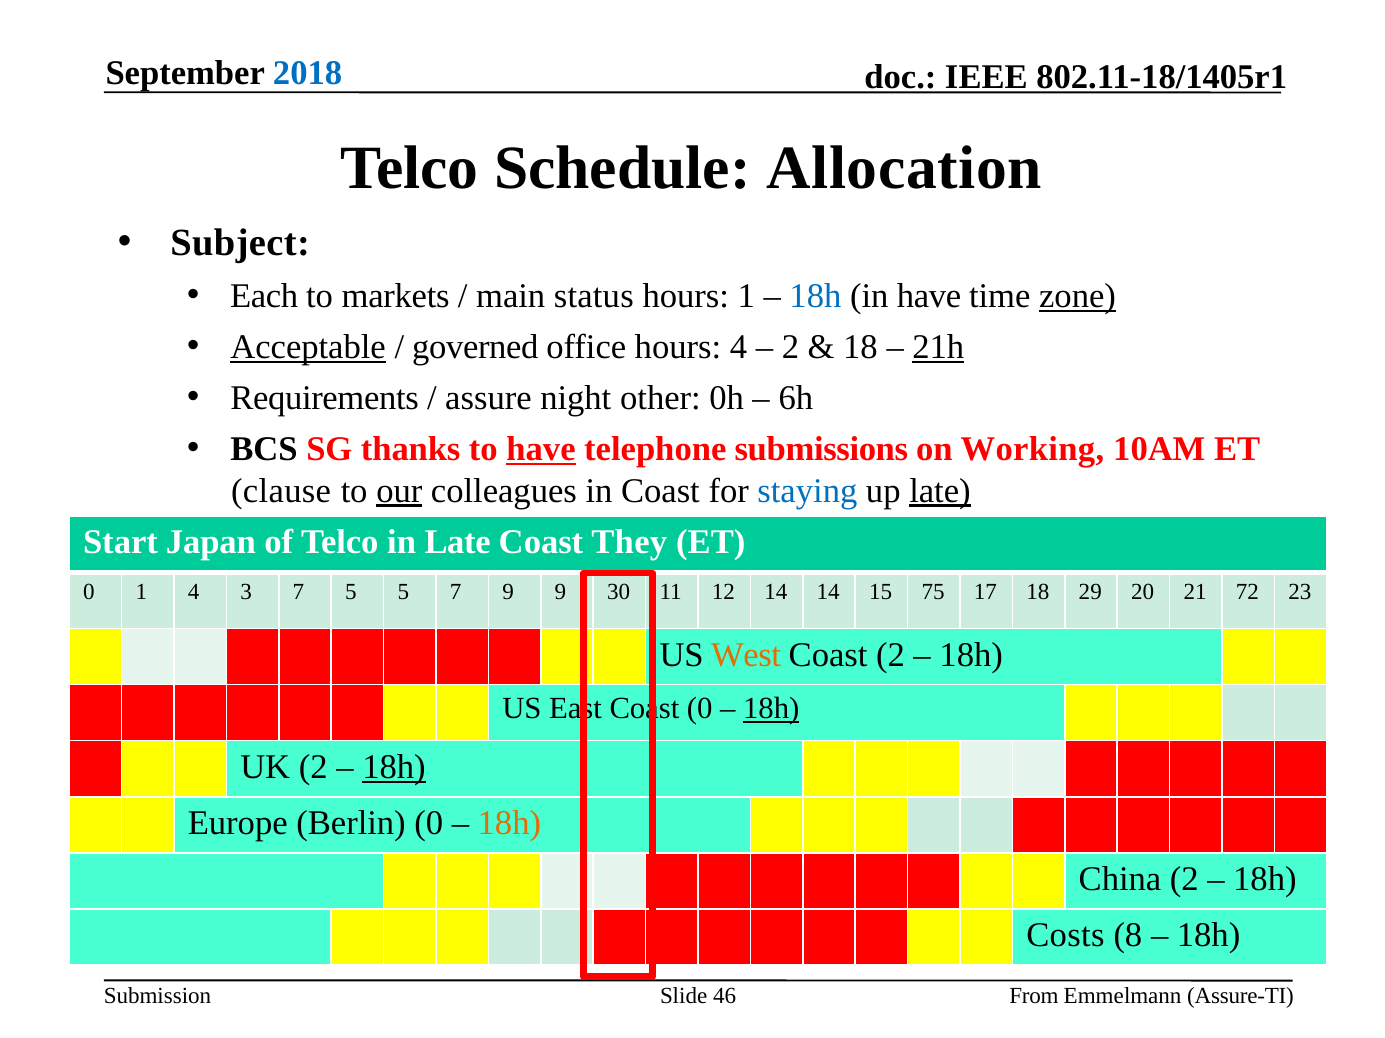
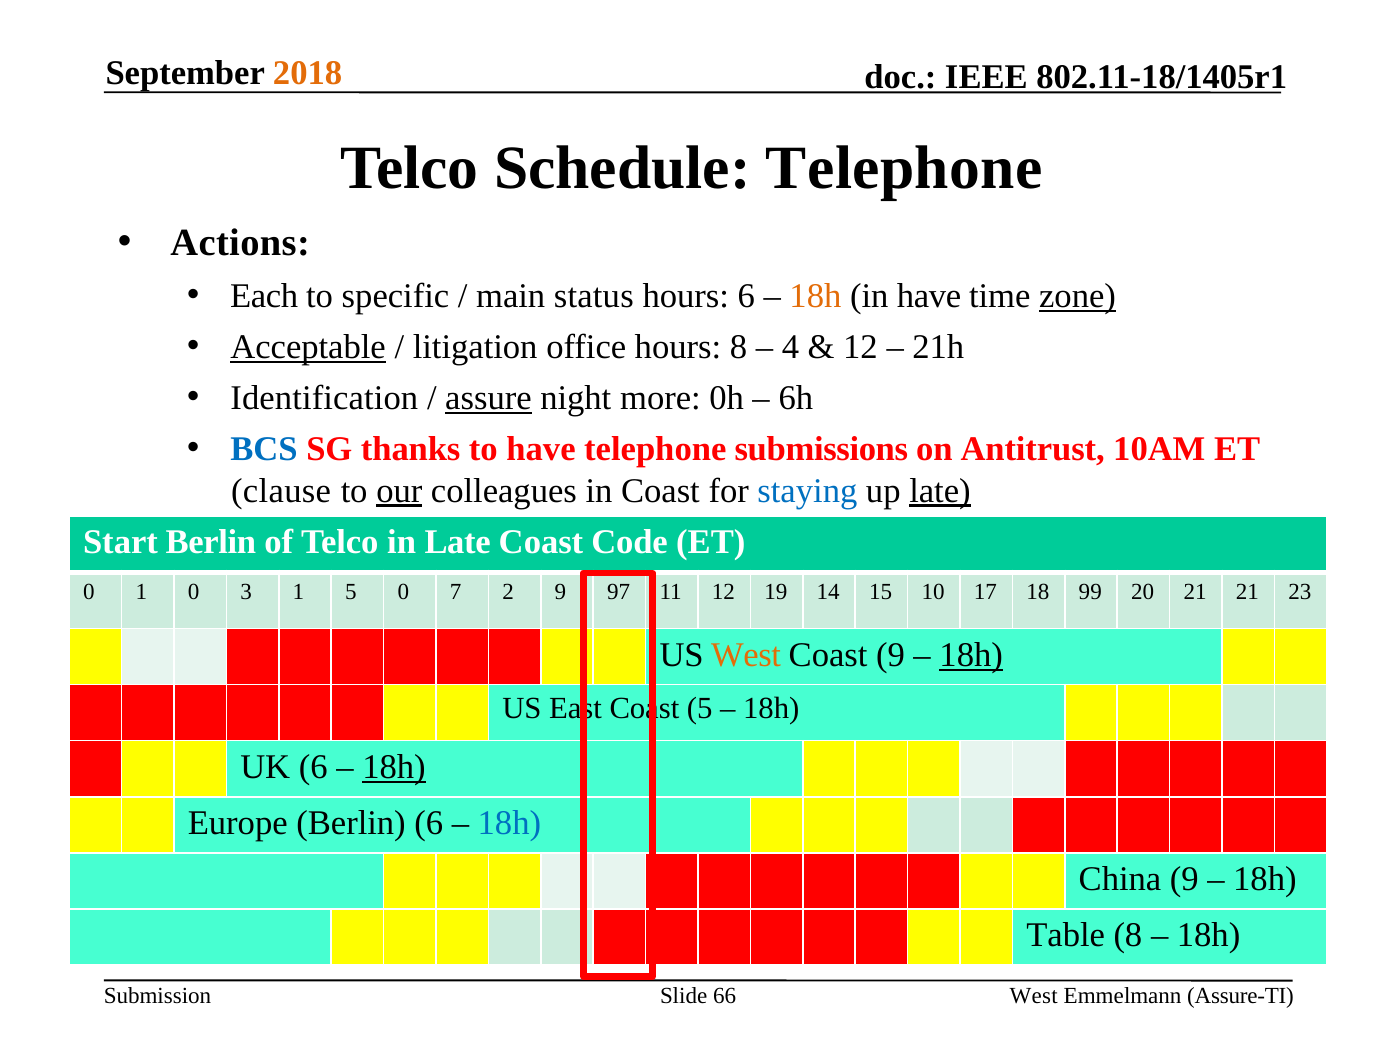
2018 colour: blue -> orange (308, 73)
Schedule Allocation: Allocation -> Telephone (904, 168)
Subject: Subject -> Actions (240, 243)
markets: markets -> specific (396, 296)
hours 1: 1 -> 6 (746, 296)
18h colour: blue -> orange (815, 296)
governed: governed -> litigation (475, 347)
hours 4: 4 -> 8 (739, 347)
2: 2 -> 4 (790, 347)
18: 18 -> 12 (860, 347)
21h underline: present -> none (938, 347)
Requirements: Requirements -> Identification (324, 398)
assure underline: none -> present (488, 398)
other: other -> more (660, 398)
BCS colour: black -> blue (264, 449)
have underline: present -> none (541, 449)
Working: Working -> Antitrust (1033, 449)
Start Japan: Japan -> Berlin (211, 543)
They: They -> Code (630, 543)
1 4: 4 -> 0 (194, 593)
3 7: 7 -> 1 (298, 593)
5 5: 5 -> 0 (403, 593)
7 9: 9 -> 2 (508, 593)
30: 30 -> 97 (619, 593)
12 14: 14 -> 19 (776, 593)
75: 75 -> 10 (933, 593)
29: 29 -> 99 (1090, 593)
21 72: 72 -> 21 (1247, 593)
Coast 2: 2 -> 9 (891, 655)
18h underline: none -> present (971, 655)
Coast 0: 0 -> 5 (700, 709)
18h underline: present -> none (771, 709)
UK 2: 2 -> 6 (313, 768)
Berlin 0: 0 -> 6 (429, 824)
18h colour: orange -> blue (509, 824)
China 2: 2 -> 9 (1184, 880)
Costs: Costs -> Table (1066, 936)
46: 46 -> 66 (725, 996)
From: From -> West (1034, 996)
